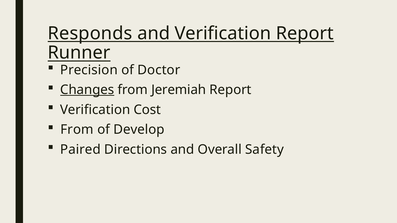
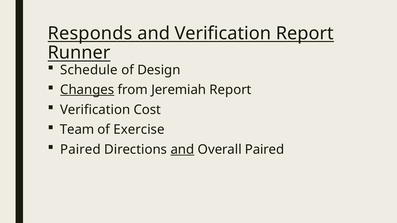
Precision: Precision -> Schedule (89, 70)
Doctor: Doctor -> Design (159, 70)
From: From -> Team (77, 130)
Develop: Develop -> Exercise (139, 130)
and underline: none -> present (182, 150)
Overall Safety: Safety -> Paired (265, 150)
